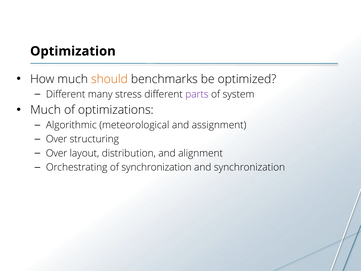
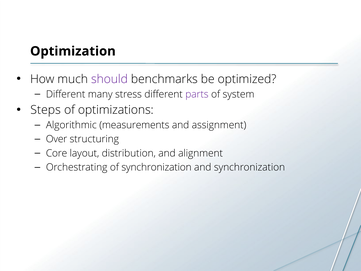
should colour: orange -> purple (109, 79)
Much: Much -> Steps (46, 110)
meteorological: meteorological -> measurements (134, 125)
Over: Over -> Core (57, 153)
